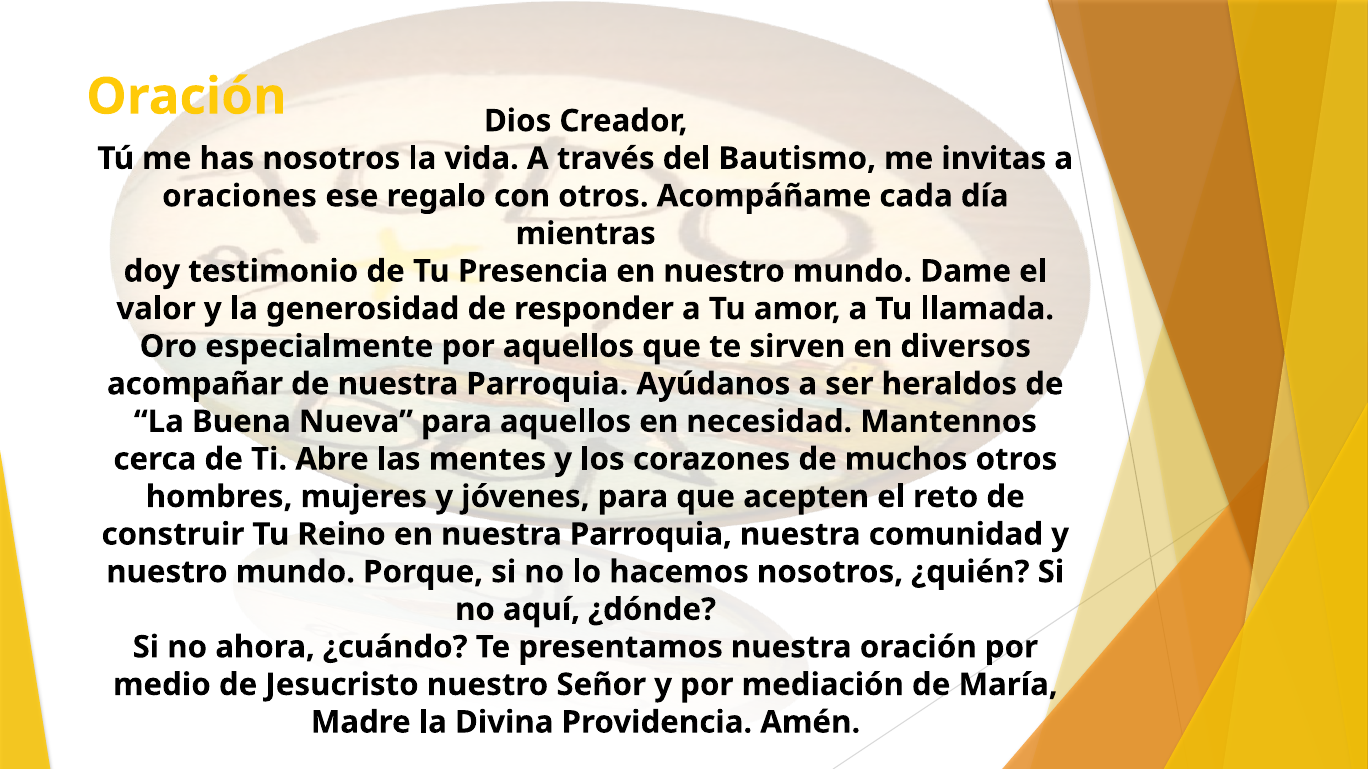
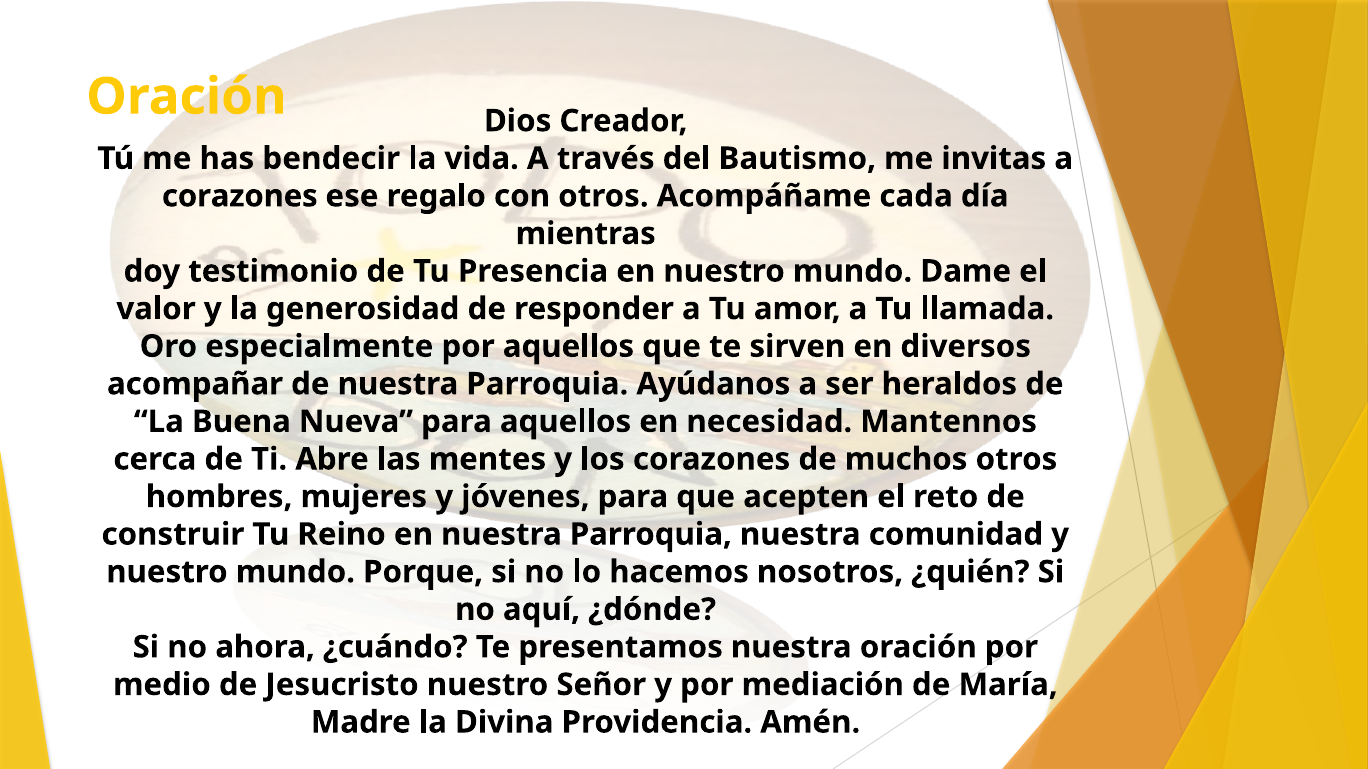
has nosotros: nosotros -> bendecir (331, 159)
oraciones: oraciones -> corazones (240, 196)
